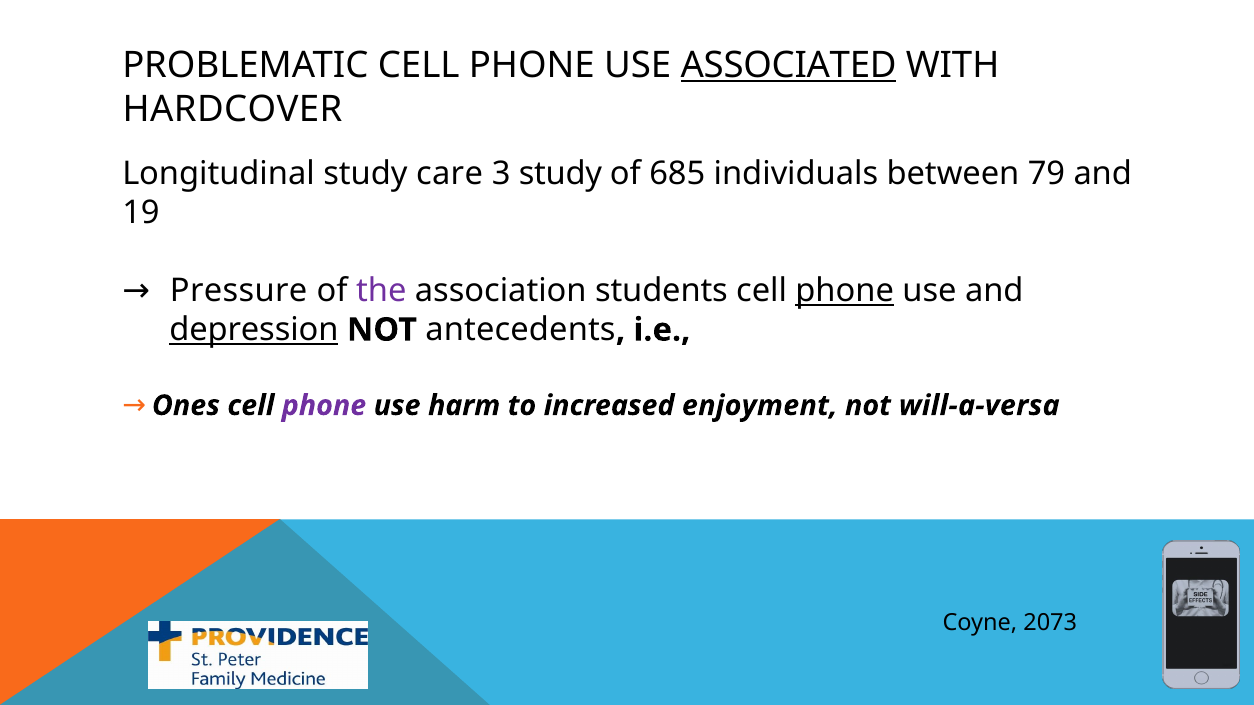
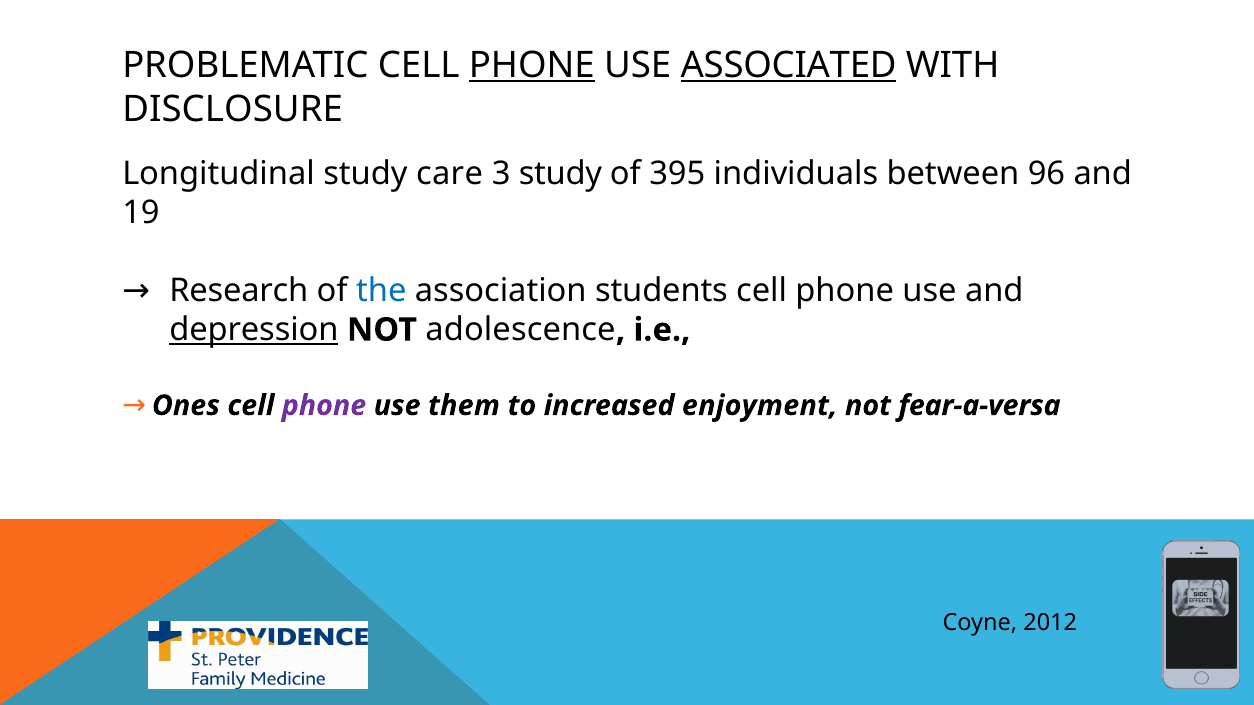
PHONE underline: none -> present (532, 66)
HARDCOVER: HARDCOVER -> DISCLOSURE (233, 109)
685: 685 -> 395 (677, 173)
79: 79 -> 96 (1046, 173)
Pressure: Pressure -> Research (239, 291)
the colour: purple -> blue (381, 291)
phone underline: present -> none (845, 291)
antecedents: antecedents -> adolescence (521, 330)
harm: harm -> them (464, 406)
will-a-versa: will-a-versa -> fear-a-versa (980, 406)
2073: 2073 -> 2012 (1050, 623)
